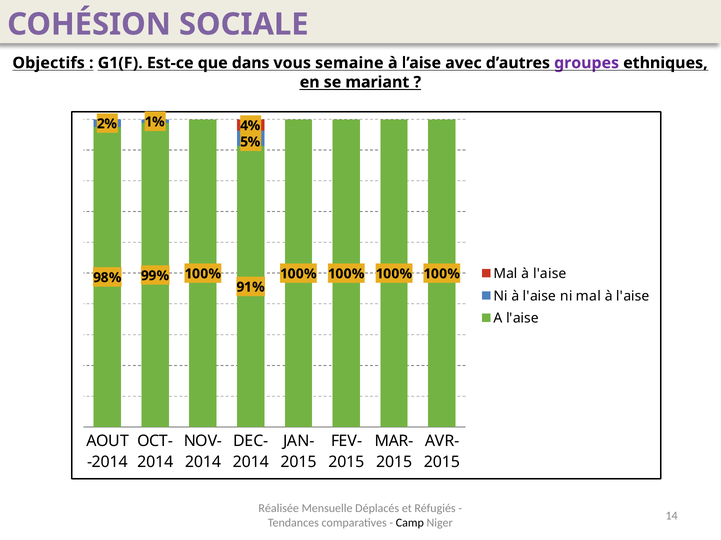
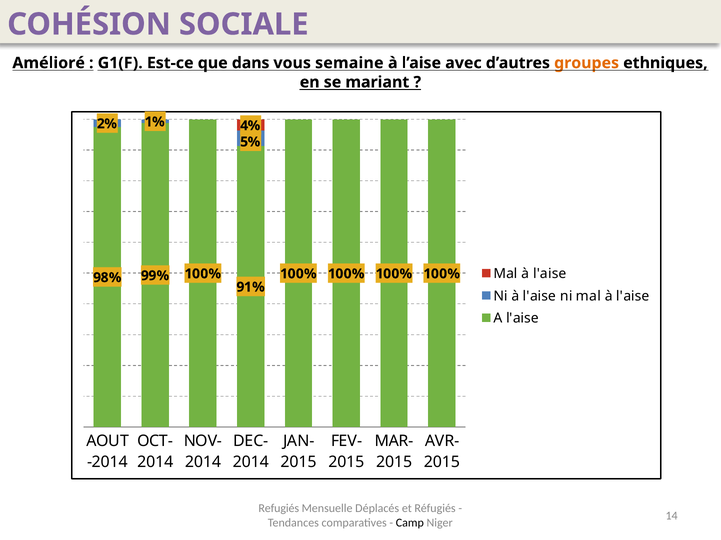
Objectifs: Objectifs -> Amélioré (49, 63)
groupes colour: purple -> orange (587, 63)
Réalisée: Réalisée -> Refugiés (279, 509)
